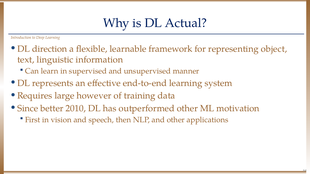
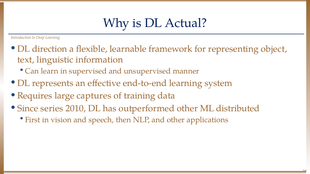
however: however -> captures (94, 96)
better: better -> series (52, 109)
motivation: motivation -> distributed (238, 109)
